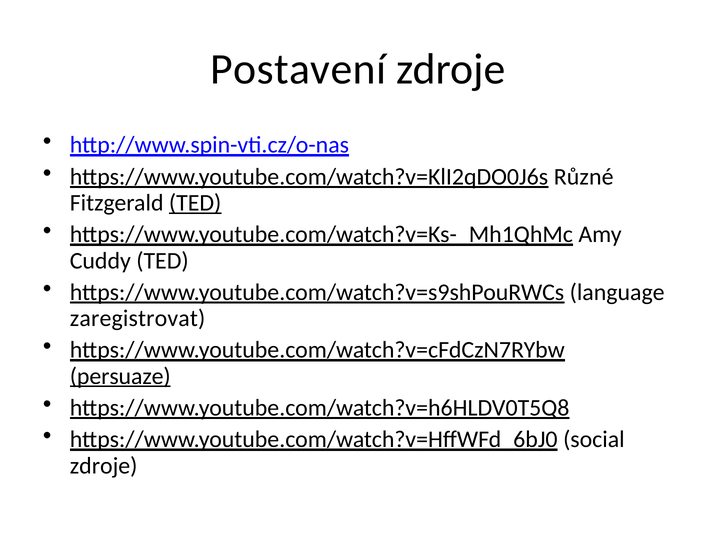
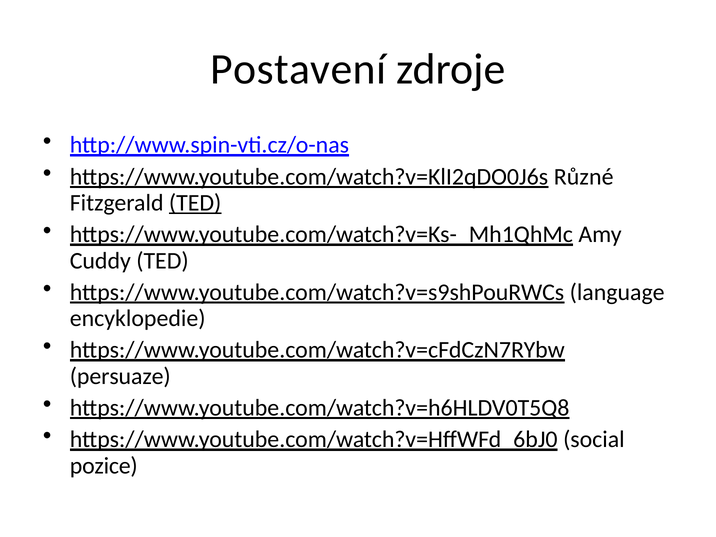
zaregistrovat: zaregistrovat -> encyklopedie (138, 318)
persuaze underline: present -> none (120, 376)
zdroje: zdroje -> pozice (104, 466)
